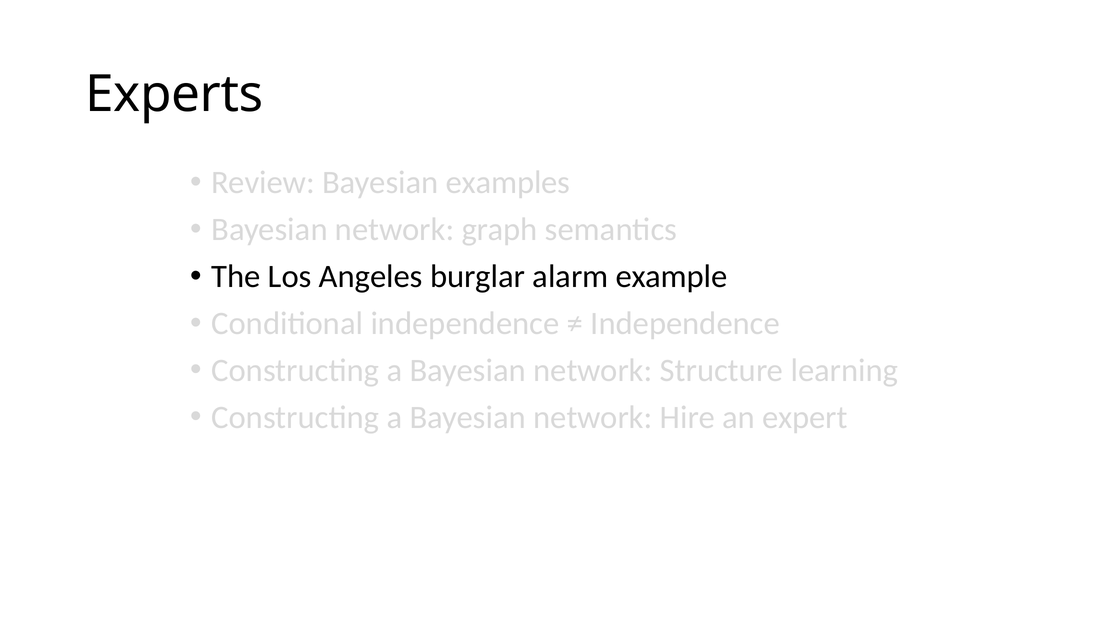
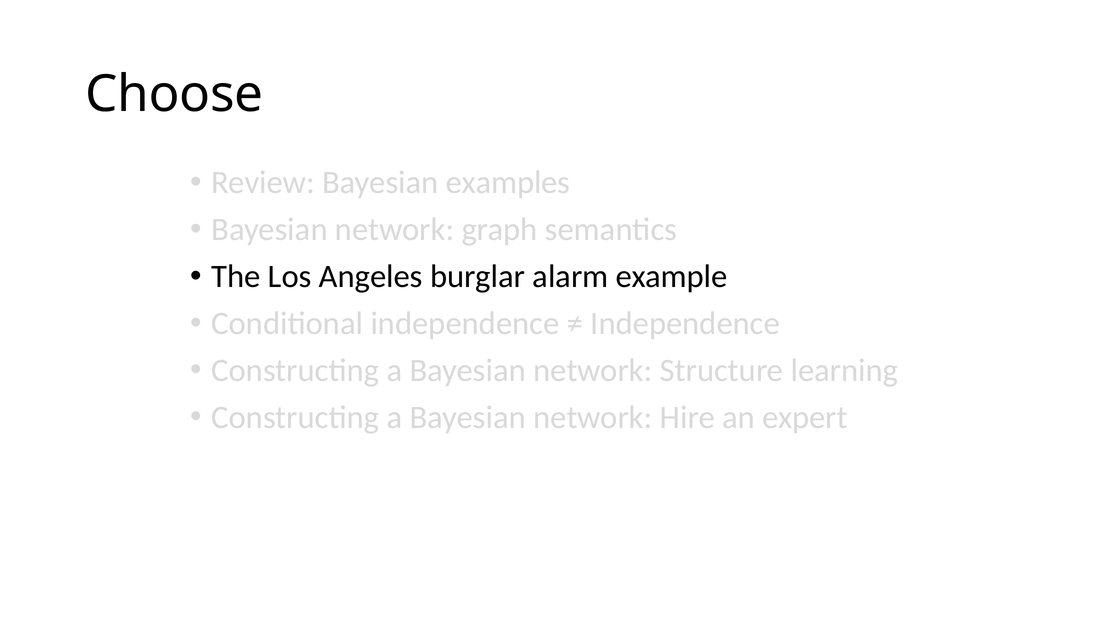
Experts: Experts -> Choose (174, 94)
